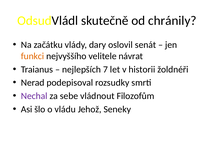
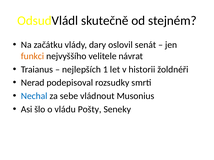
chránily: chránily -> stejném (172, 21)
7: 7 -> 1 (105, 70)
Nechal colour: purple -> blue (34, 96)
Filozofům: Filozofům -> Musonius (136, 96)
Jehož: Jehož -> Pošty (90, 110)
